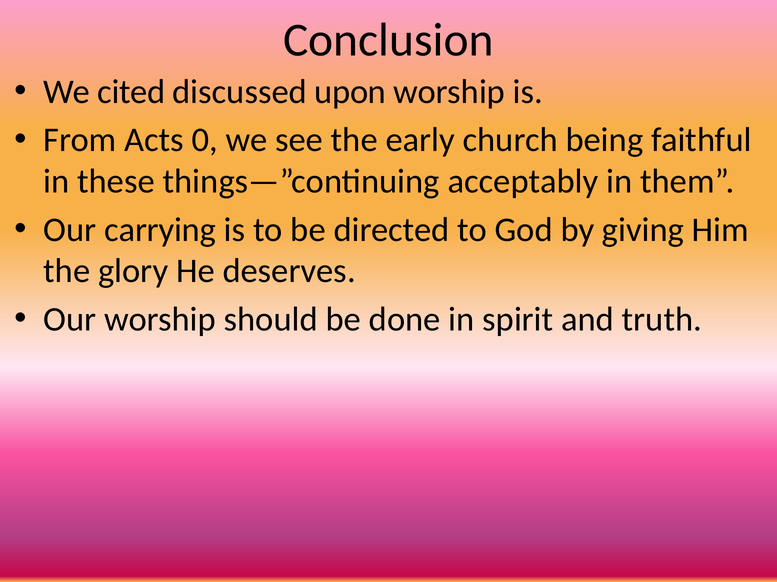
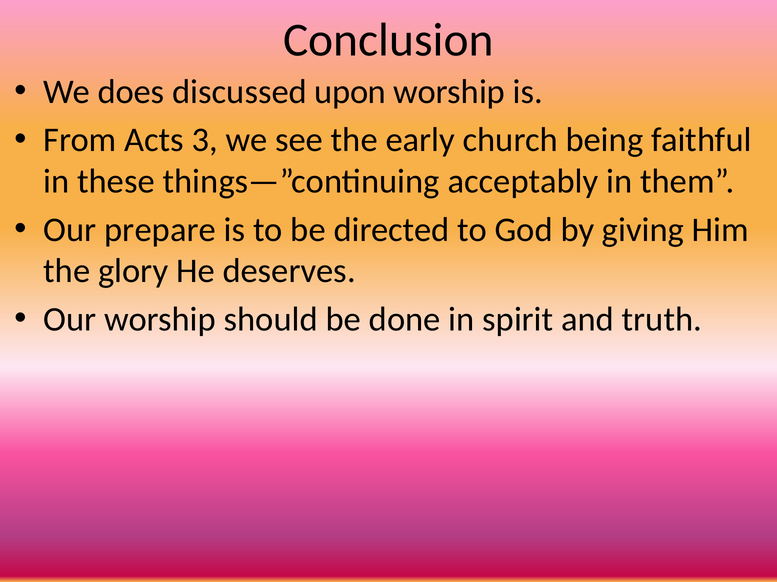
cited: cited -> does (131, 92)
0: 0 -> 3 (205, 140)
carrying: carrying -> prepare (160, 230)
